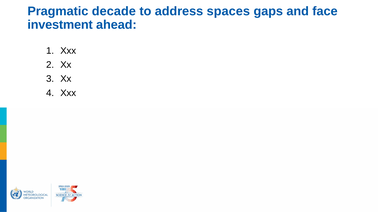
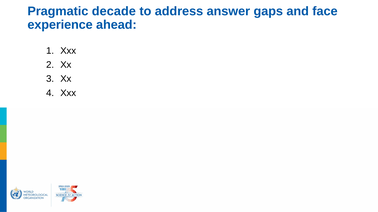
spaces: spaces -> answer (228, 11)
investment: investment -> experience (60, 25)
